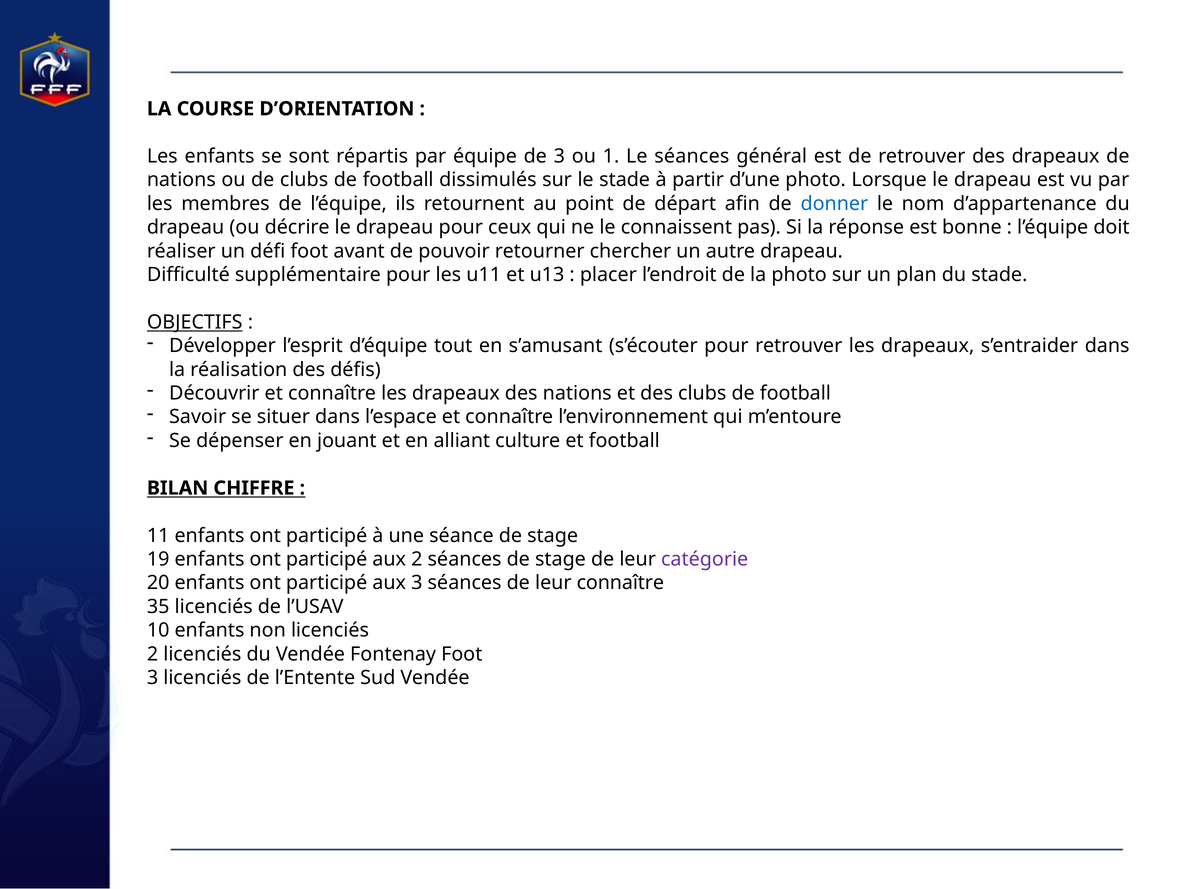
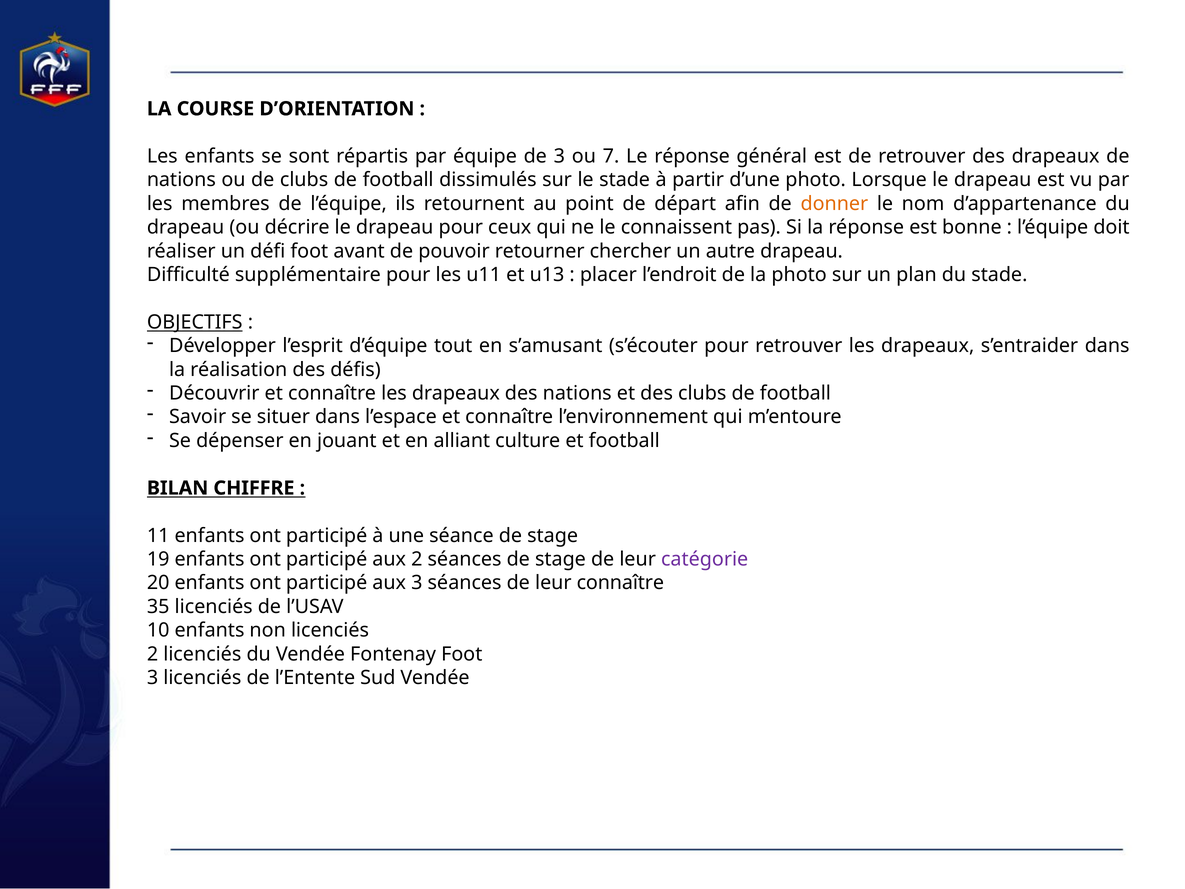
1: 1 -> 7 (611, 156)
Le séances: séances -> réponse (692, 156)
donner colour: blue -> orange (834, 204)
